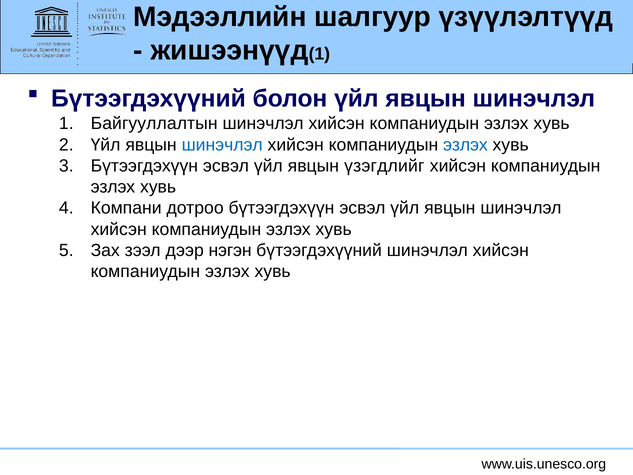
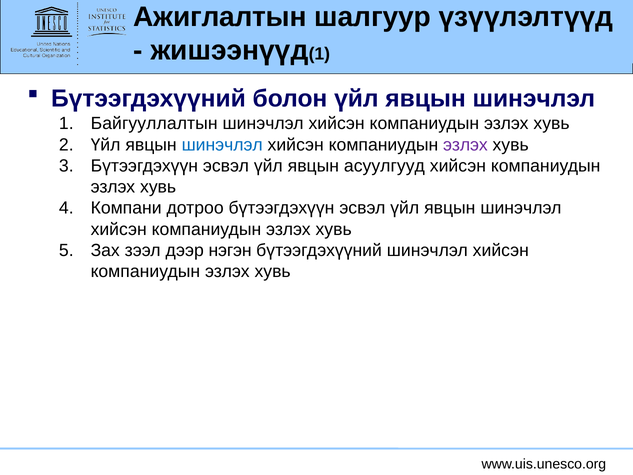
Мэдээллийн: Мэдээллийн -> Ажиглалтын (220, 17)
эзлэх colour: blue -> purple (465, 145)
үзэгдлийг: үзэгдлийг -> асуулгууд (384, 166)
